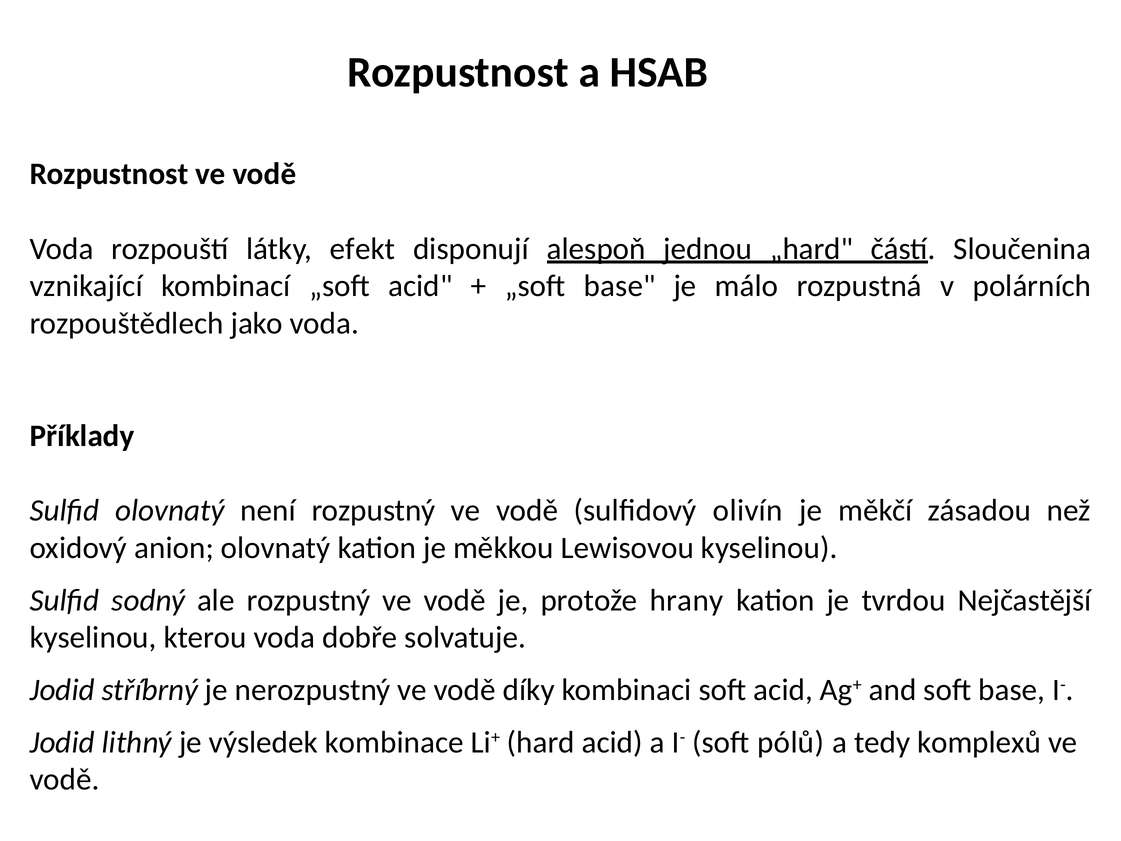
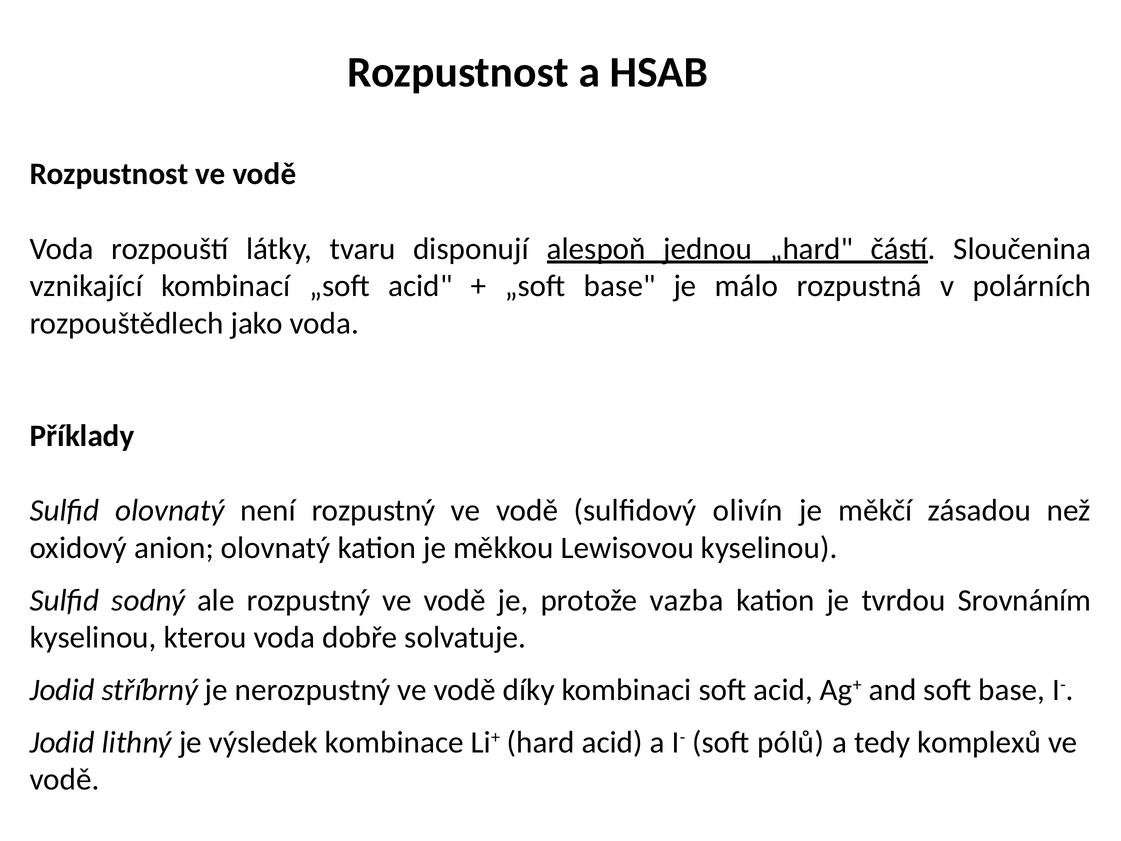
efekt: efekt -> tvaru (363, 249)
hrany: hrany -> vazba (687, 600)
Nejčastější: Nejčastější -> Srovnáním (1024, 600)
